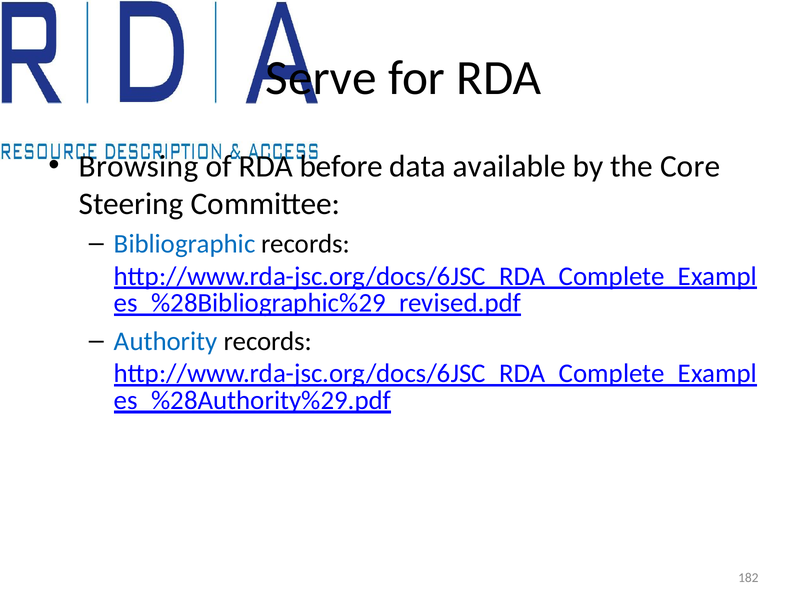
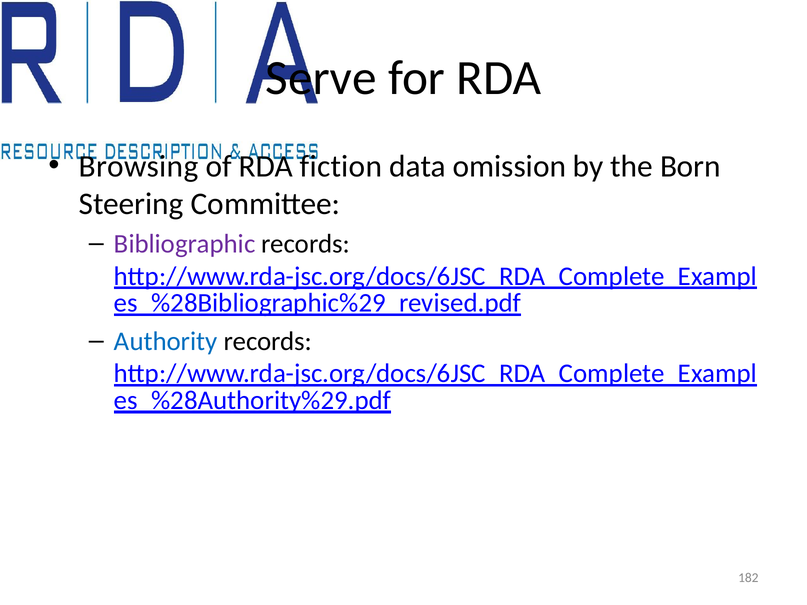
before: before -> fiction (341, 166)
available: available -> omission (509, 166)
Core: Core -> Born (690, 166)
Bibliographic colour: blue -> purple (185, 244)
